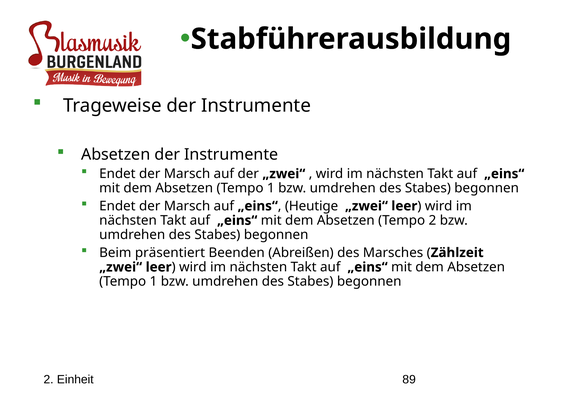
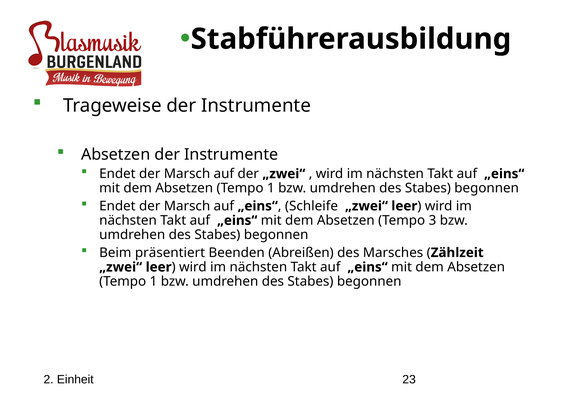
Heutige: Heutige -> Schleife (311, 206)
Tempo 2: 2 -> 3 (432, 221)
89: 89 -> 23 (409, 380)
